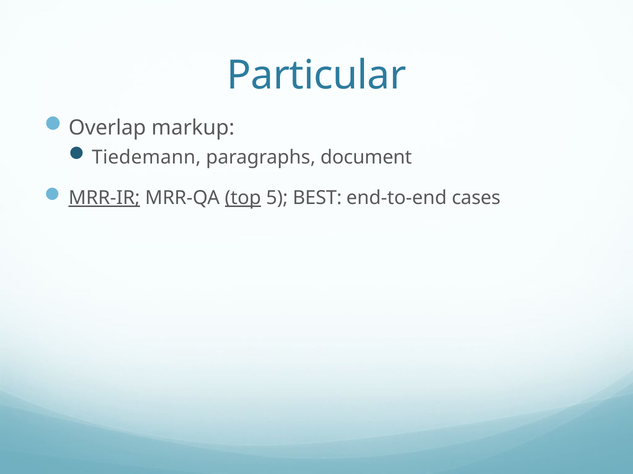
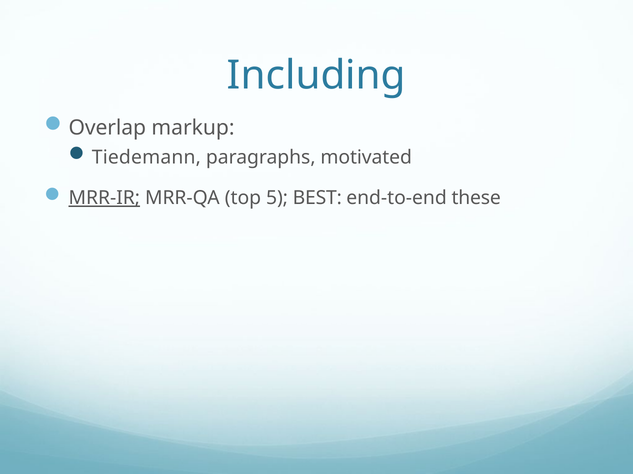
Particular: Particular -> Including (316, 75)
document: document -> motivated (366, 158)
top underline: present -> none (243, 198)
cases: cases -> these (476, 198)
